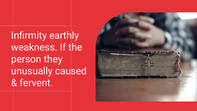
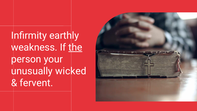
the underline: none -> present (75, 47)
they: they -> your (53, 59)
caused: caused -> wicked (71, 71)
